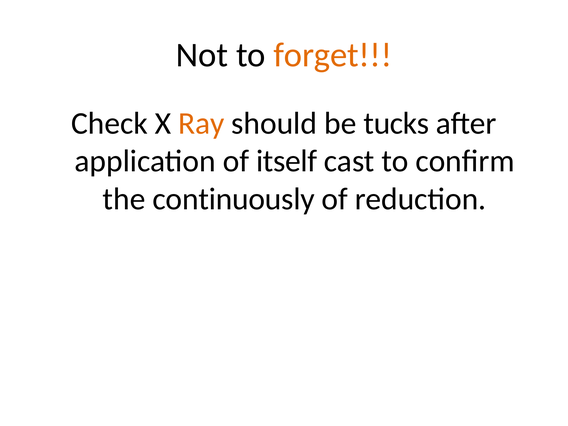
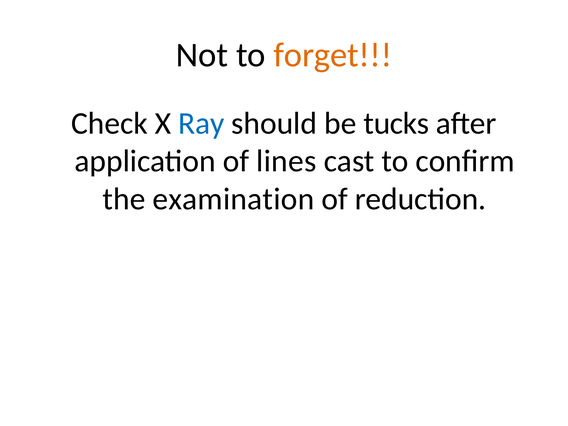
Ray colour: orange -> blue (201, 123)
itself: itself -> lines (286, 161)
continuously: continuously -> examination (233, 199)
